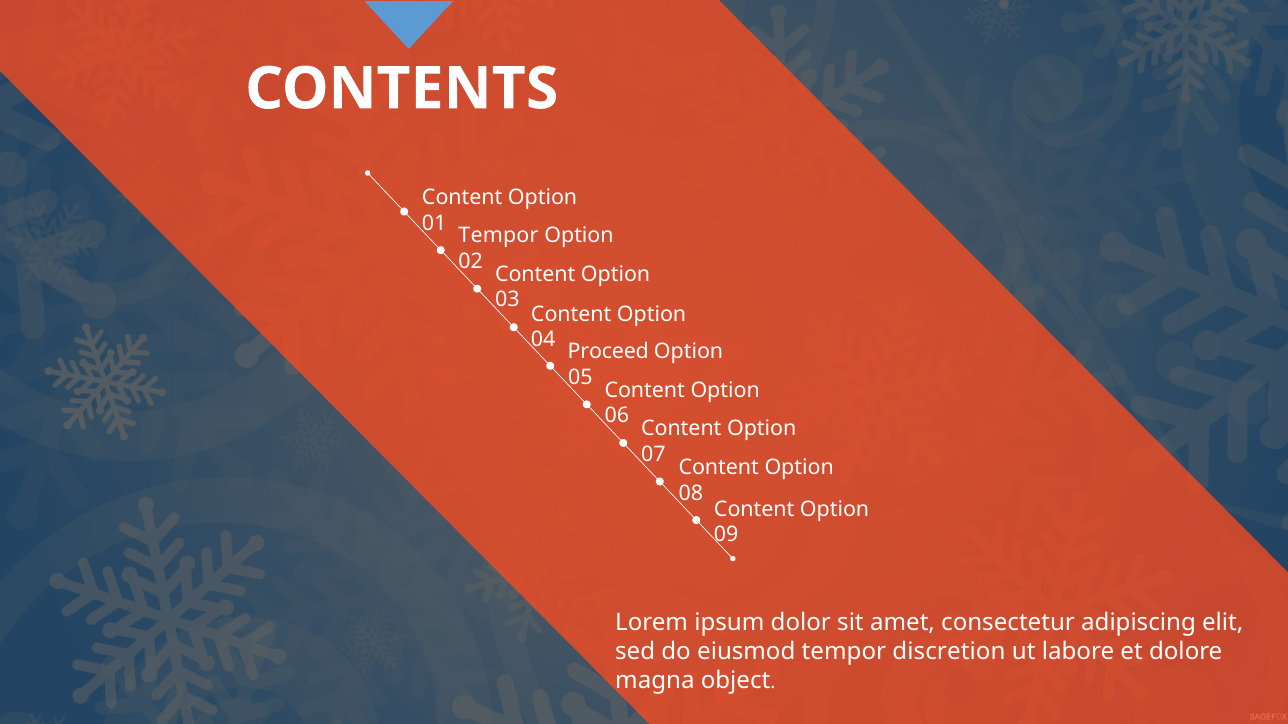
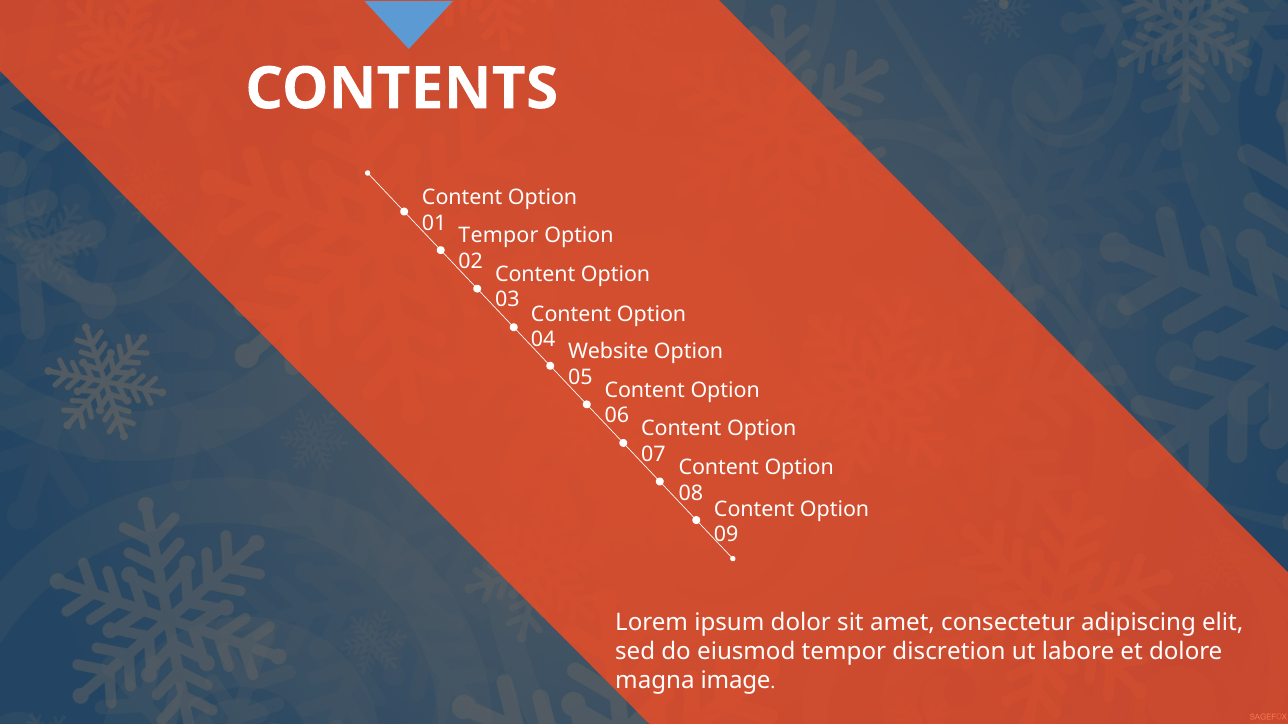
Proceed: Proceed -> Website (608, 352)
object: object -> image (736, 681)
